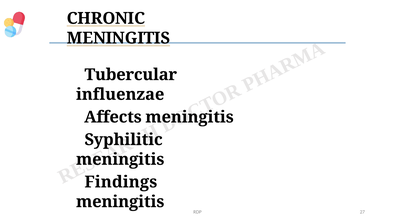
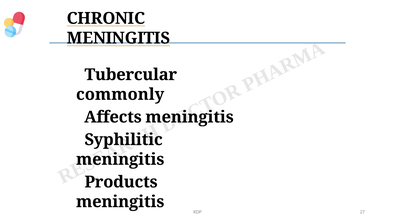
influenzae: influenzae -> commonly (120, 94)
Findings: Findings -> Products (121, 182)
